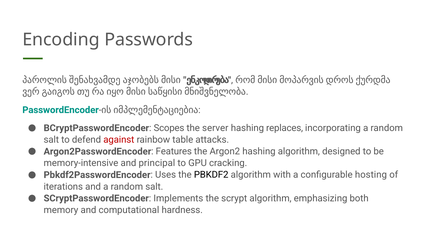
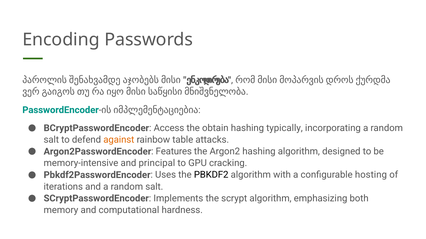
Scopes: Scopes -> Access (169, 128)
server: server -> obtain (215, 128)
replaces: replaces -> typically (284, 128)
against colour: red -> orange (119, 140)
